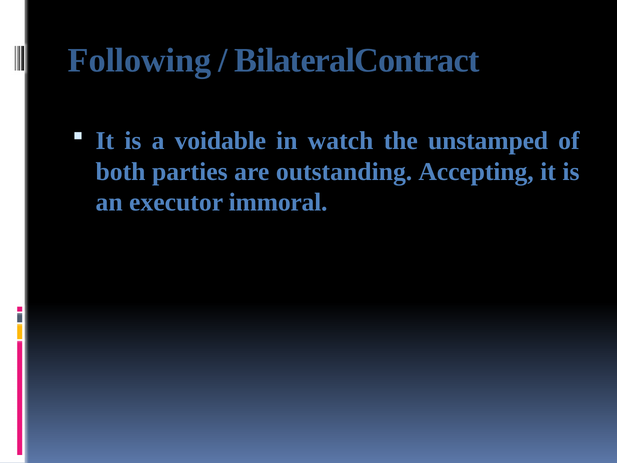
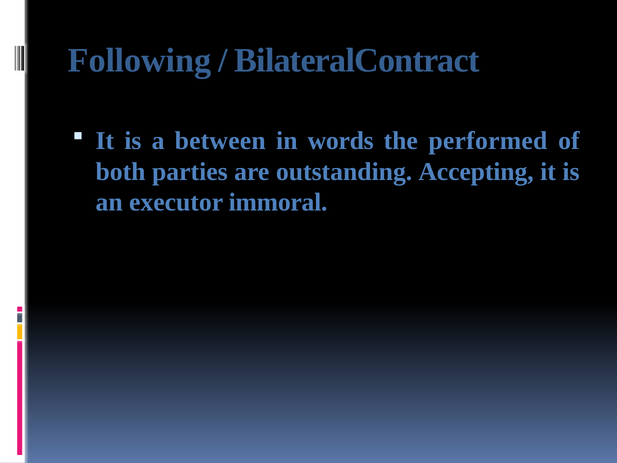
voidable: voidable -> between (220, 141)
watch: watch -> words (341, 141)
unstamped: unstamped -> performed (488, 141)
